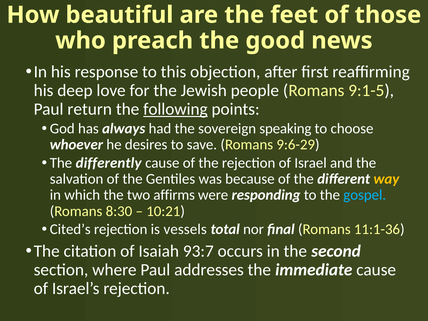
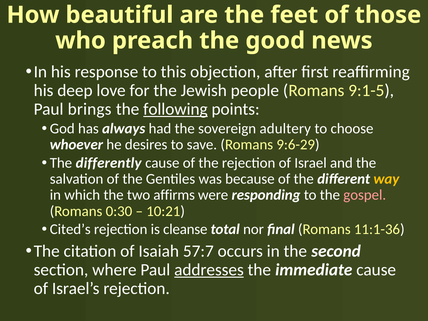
return: return -> brings (90, 109)
speaking: speaking -> adultery (285, 129)
gospel colour: light blue -> pink (365, 195)
8:30: 8:30 -> 0:30 (119, 211)
vessels: vessels -> cleanse (185, 229)
93:7: 93:7 -> 57:7 (198, 251)
addresses underline: none -> present (209, 270)
